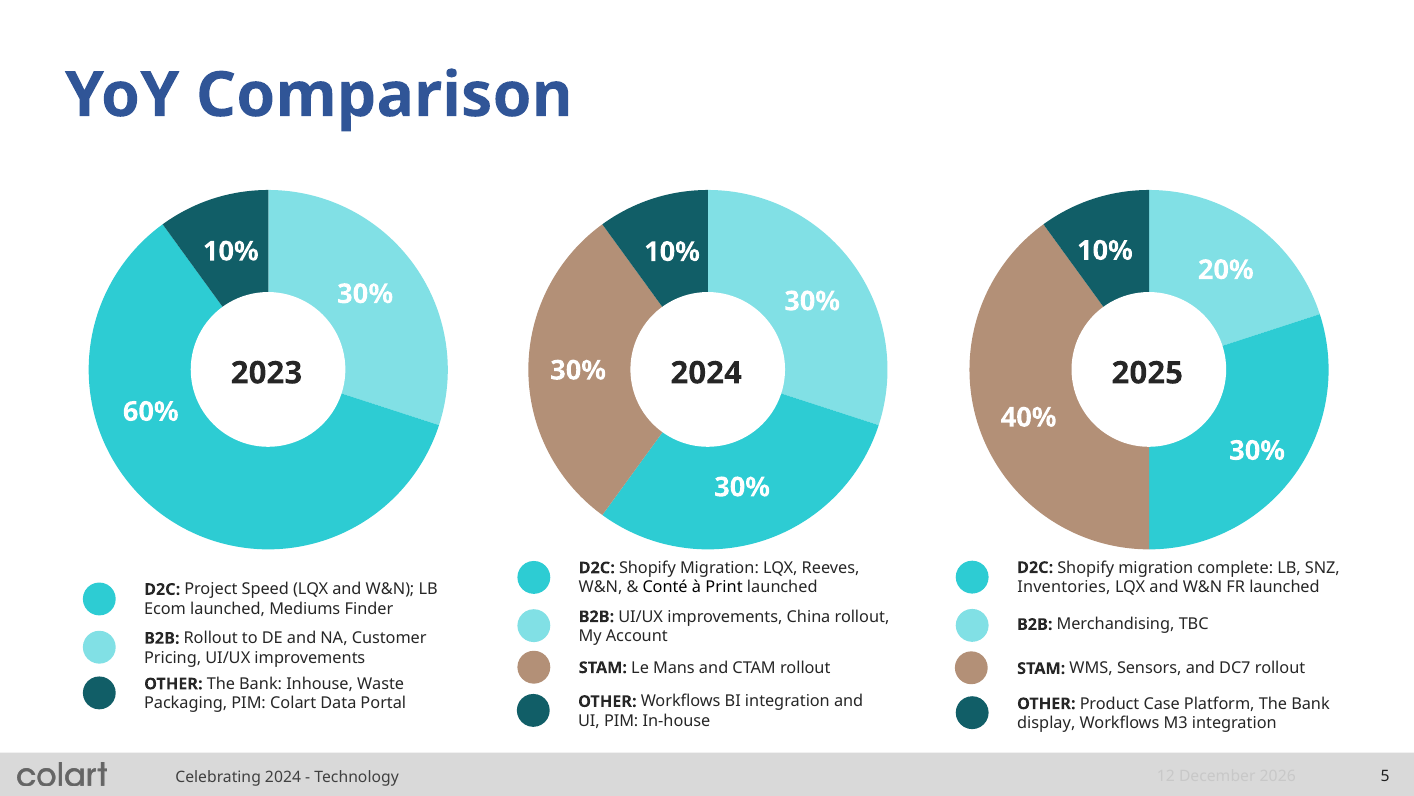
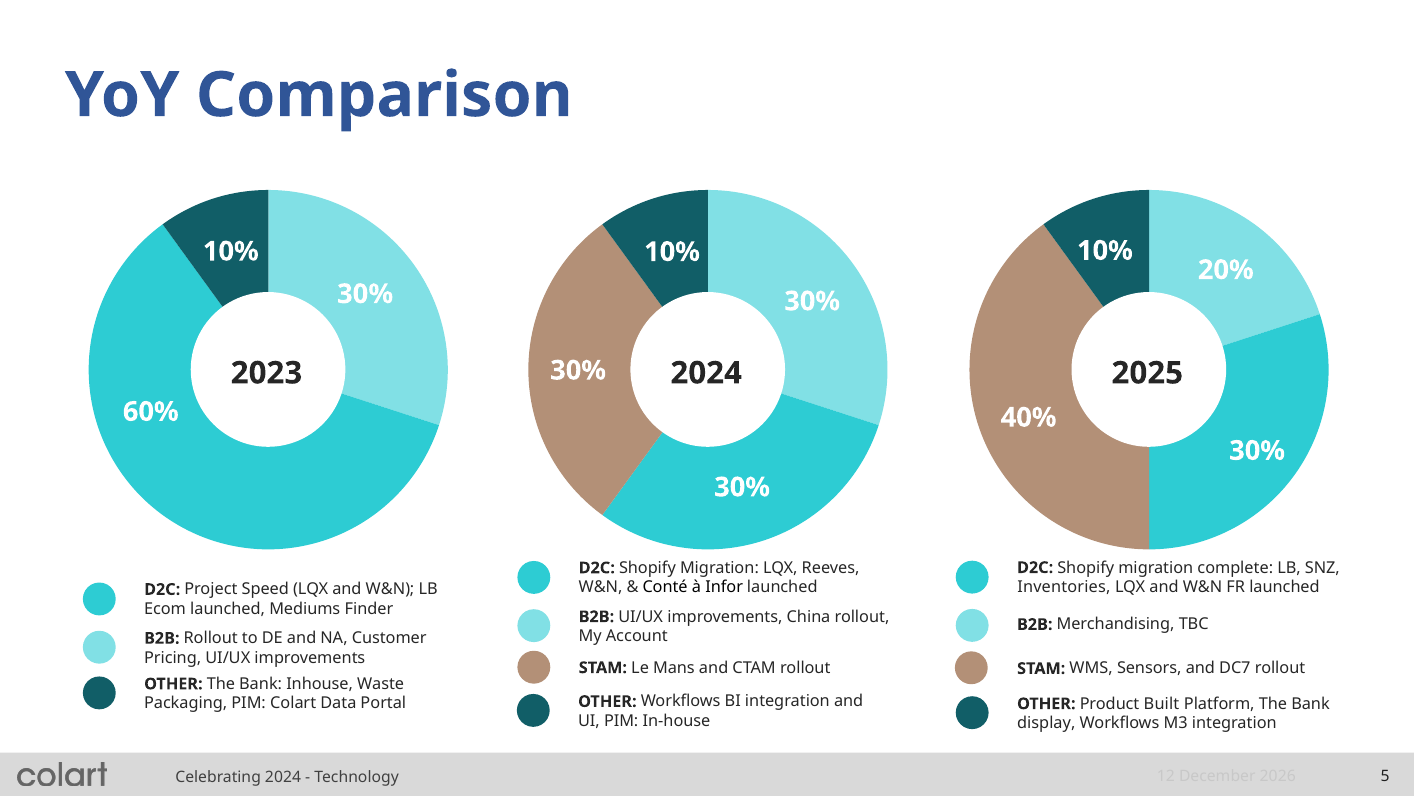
Print: Print -> Infor (724, 587)
Case: Case -> Built (1162, 703)
